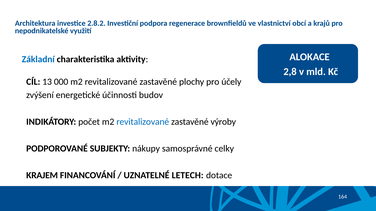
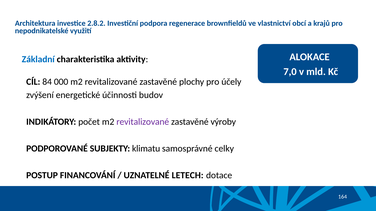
2,8: 2,8 -> 7,0 (290, 72)
13: 13 -> 84 (47, 82)
revitalizované colour: blue -> purple (143, 122)
nákupy: nákupy -> klimatu (146, 149)
KRAJEM: KRAJEM -> POSTUP (42, 176)
